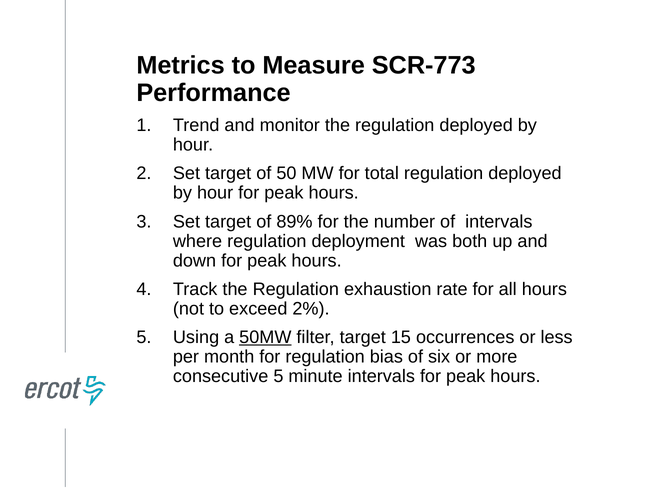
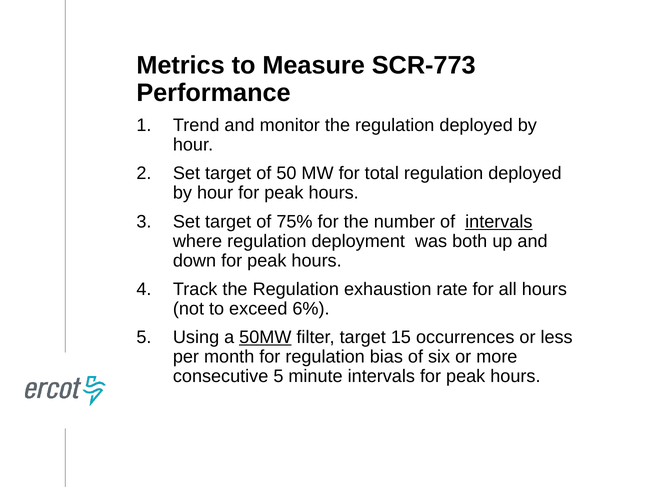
89%: 89% -> 75% (294, 221)
intervals underline: none -> present (499, 221)
2%: 2% -> 6% (311, 308)
